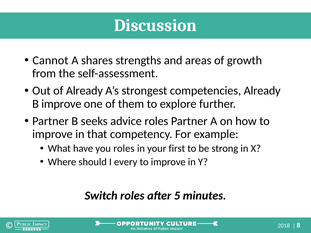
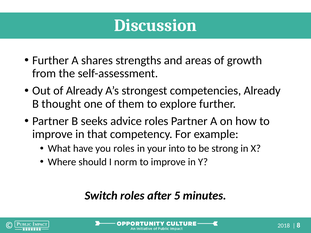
Cannot: Cannot -> Further (50, 60)
B improve: improve -> thought (61, 104)
first: first -> into (177, 149)
every: every -> norm (126, 162)
